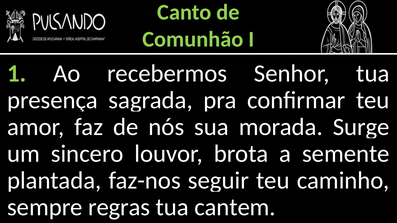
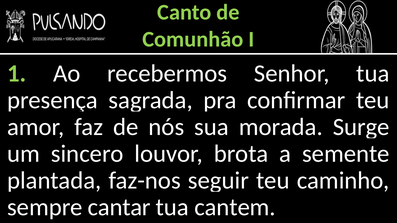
regras: regras -> cantar (119, 207)
